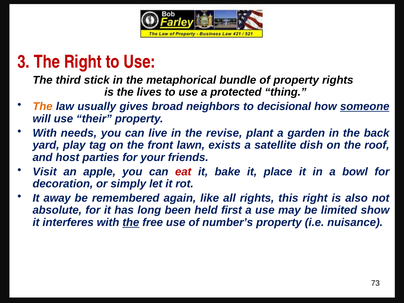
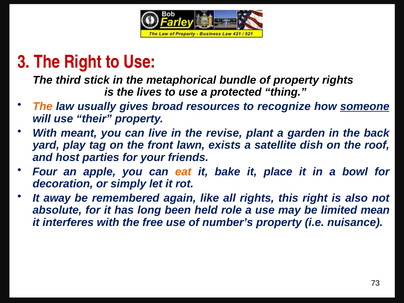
neighbors: neighbors -> resources (213, 107)
decisional: decisional -> recognize (284, 107)
needs: needs -> meant (79, 133)
Visit: Visit -> Four (45, 172)
eat colour: red -> orange (183, 172)
first: first -> role (232, 210)
show: show -> mean (375, 210)
the underline: present -> none (131, 222)
